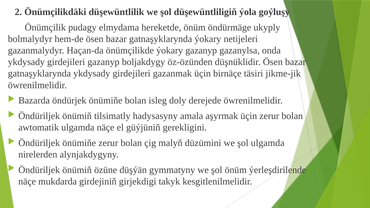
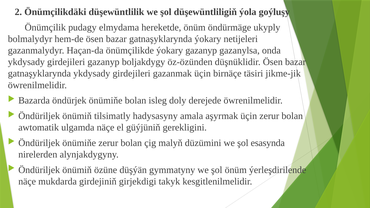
şol ulgamda: ulgamda -> esasynda (268, 143)
